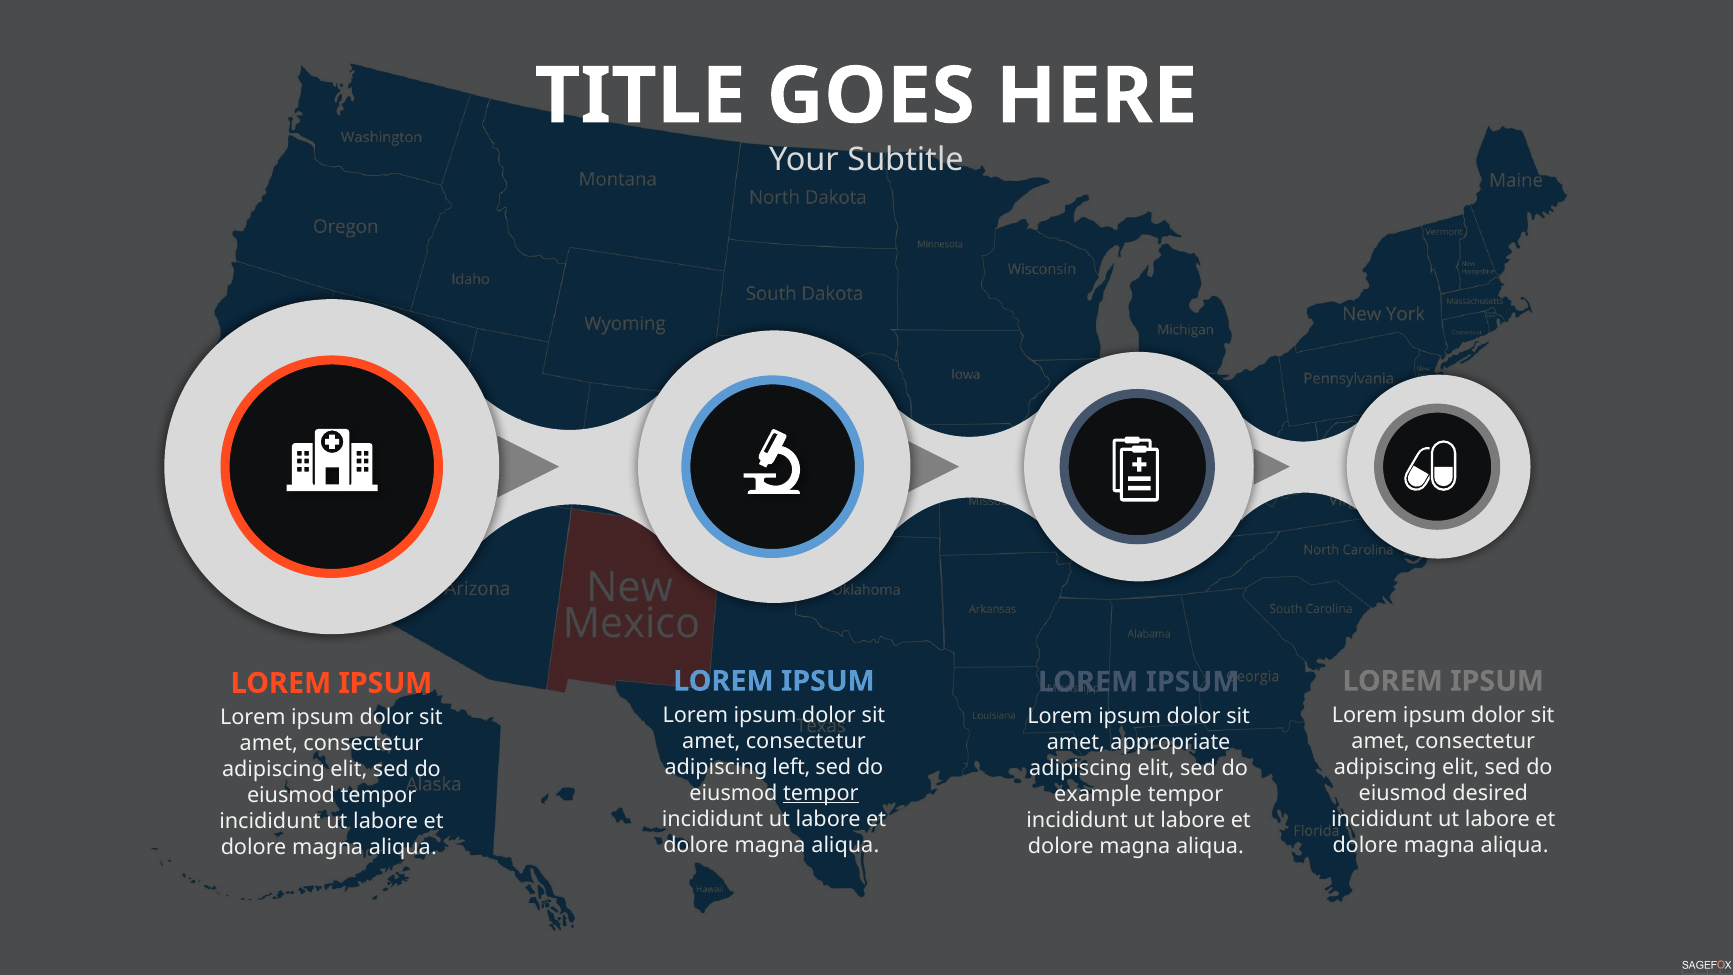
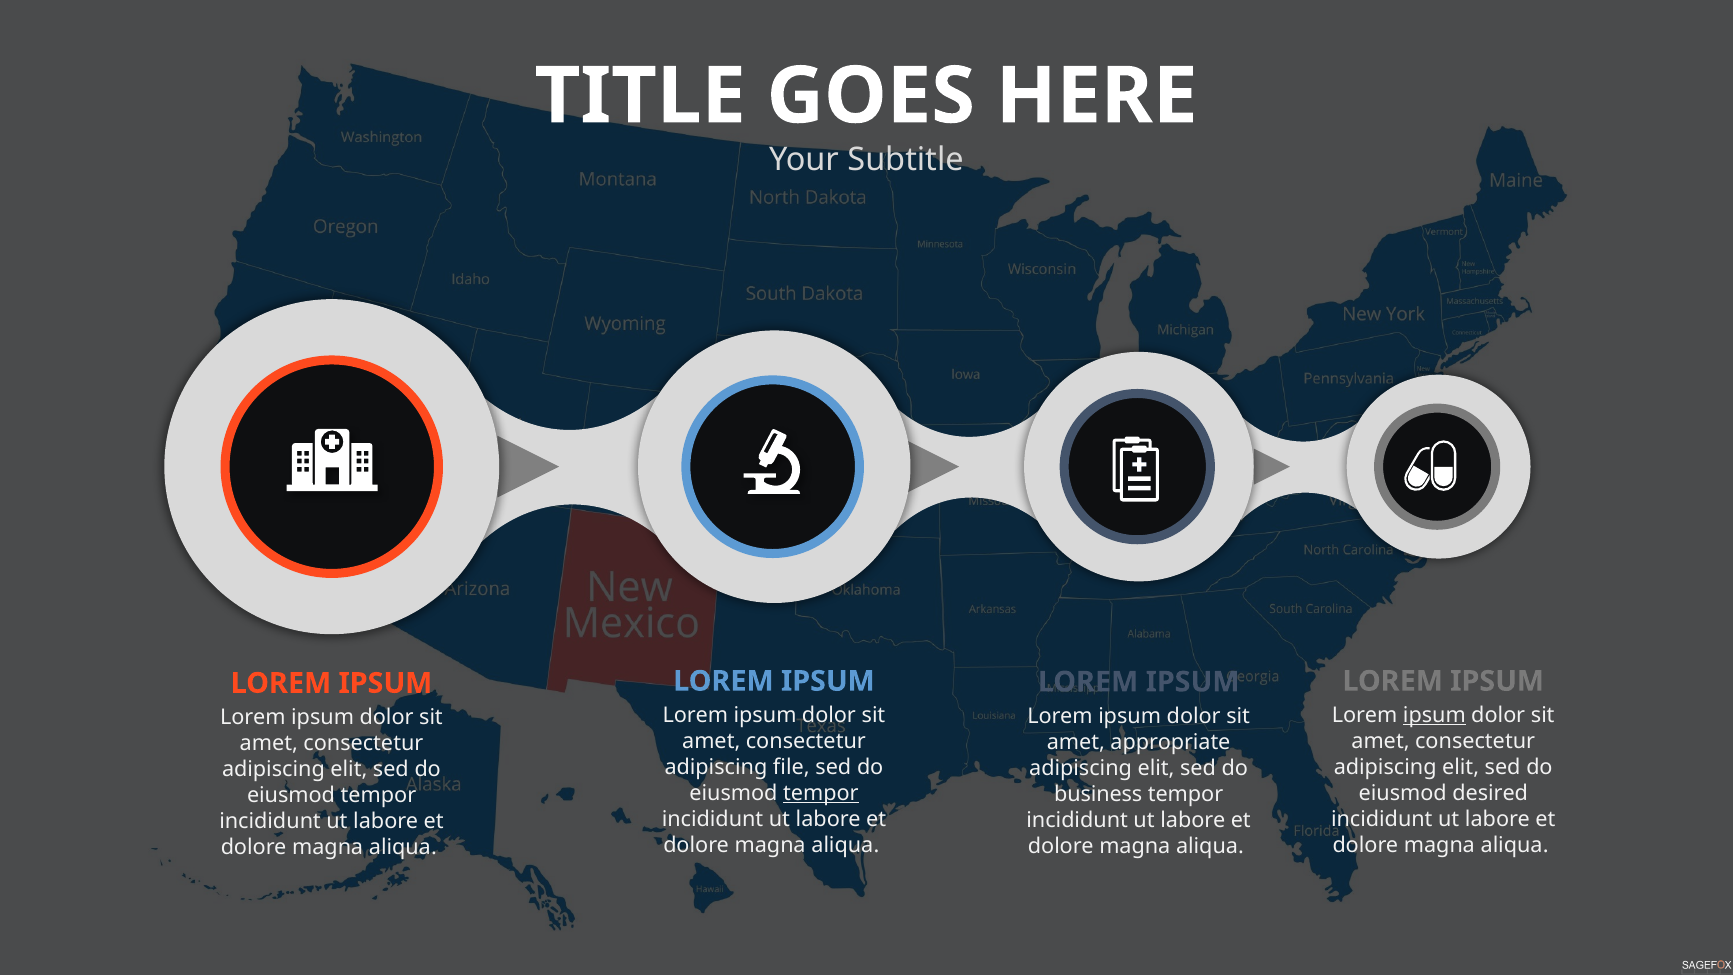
ipsum underline: none -> present (1434, 715)
left: left -> file (791, 767)
example: example -> business (1098, 794)
